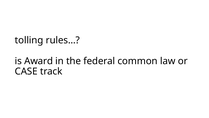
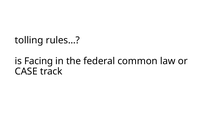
Award: Award -> Facing (39, 61)
